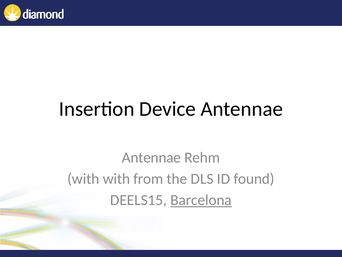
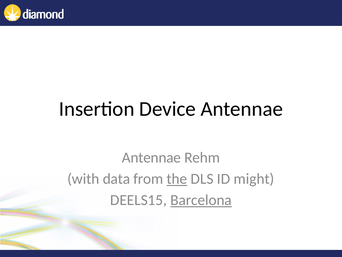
with with: with -> data (116, 179)
the underline: none -> present (177, 179)
found: found -> might (254, 179)
